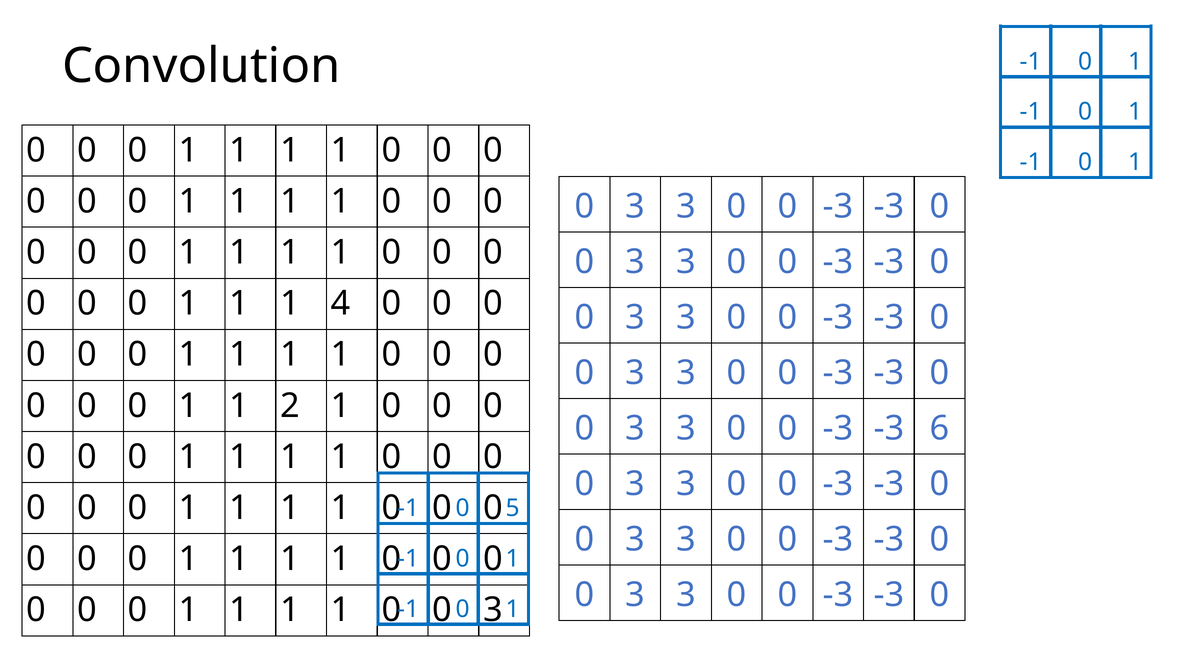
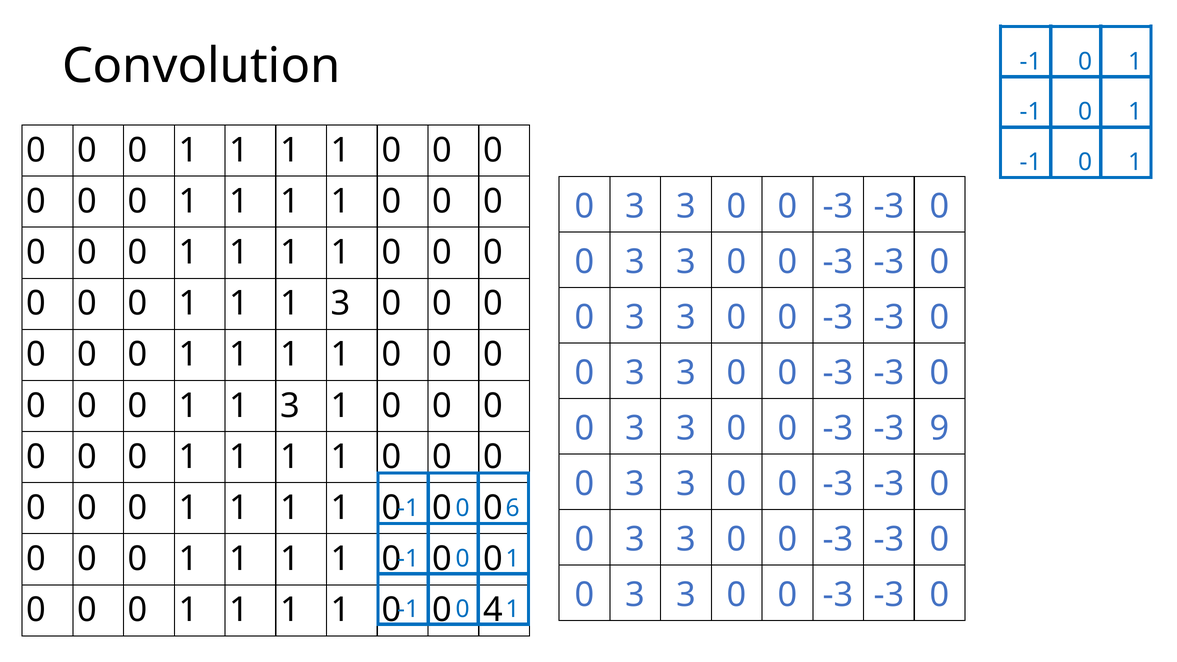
1 1 1 4: 4 -> 3 (341, 304)
0 1 1 2: 2 -> 3 (290, 406)
6: 6 -> 9 (940, 428)
5: 5 -> 6 (513, 508)
1 0 0 3: 3 -> 4 (493, 610)
